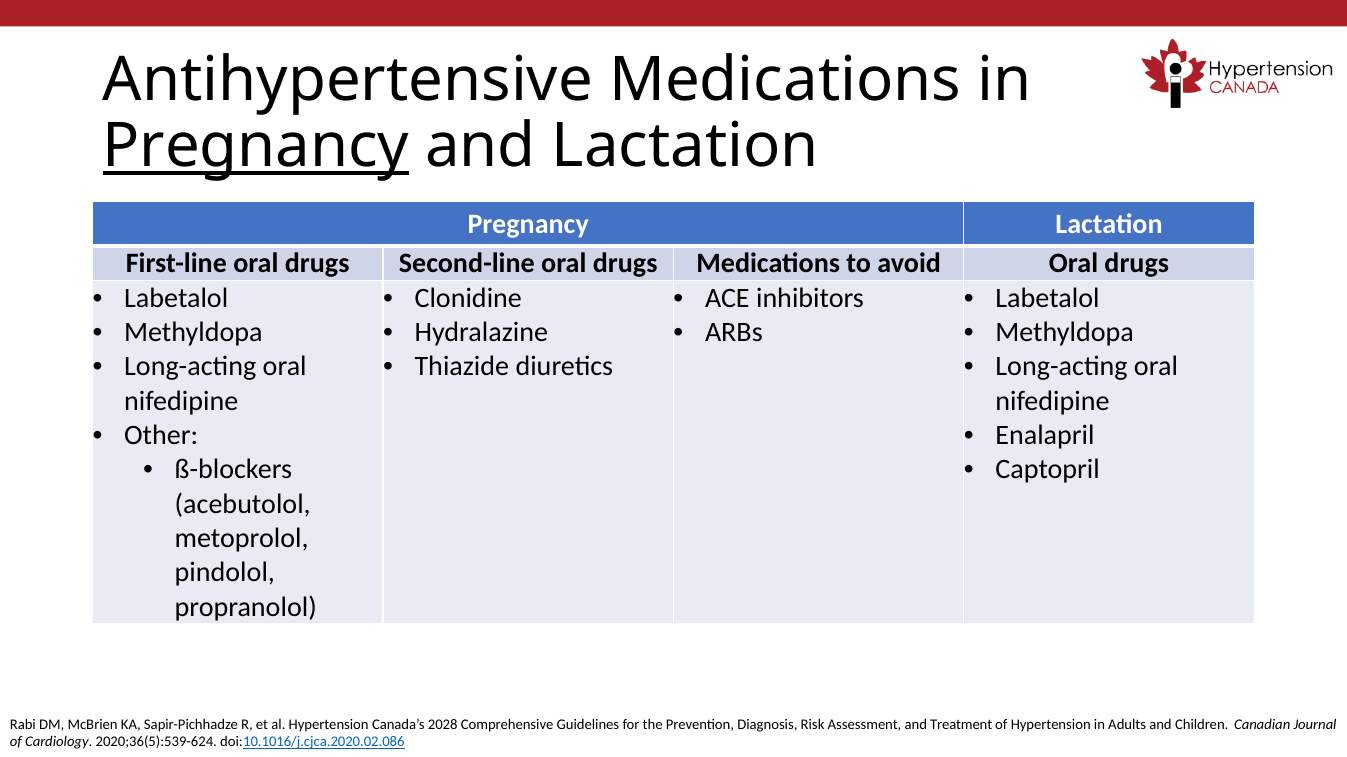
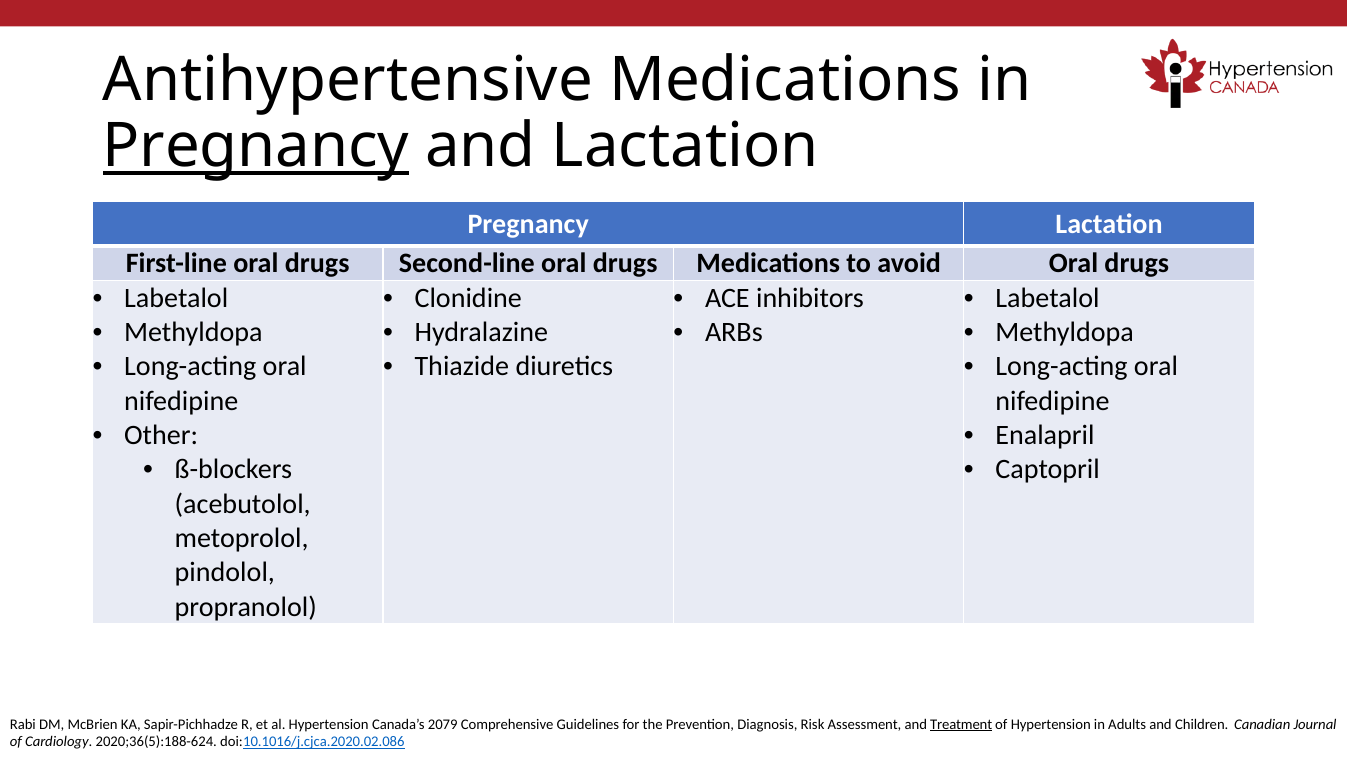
2028: 2028 -> 2079 (443, 725)
Treatment underline: none -> present (961, 725)
2020;36(5):539-624: 2020;36(5):539-624 -> 2020;36(5):188-624 (156, 743)
